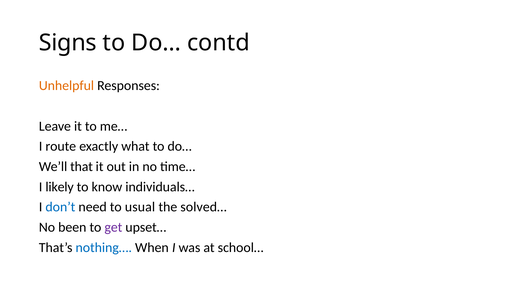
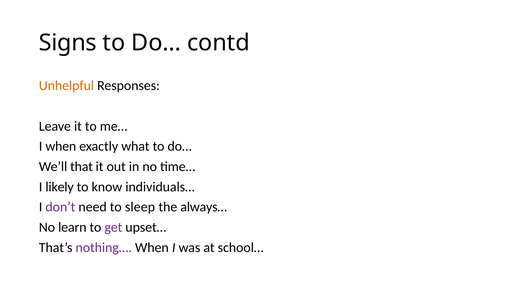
I route: route -> when (61, 146)
don’t colour: blue -> purple (60, 207)
usual: usual -> sleep (140, 207)
solved…: solved… -> always… (204, 207)
been: been -> learn (72, 227)
nothing… colour: blue -> purple (104, 247)
